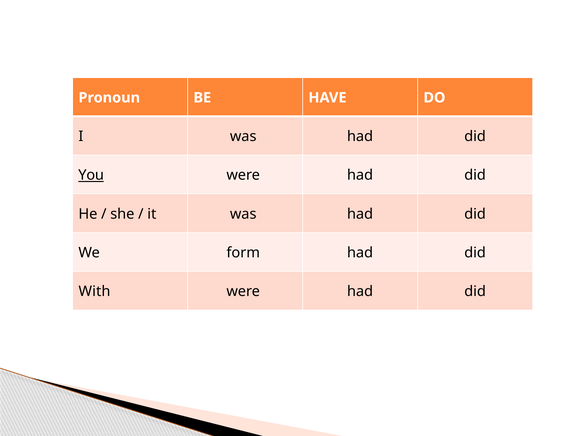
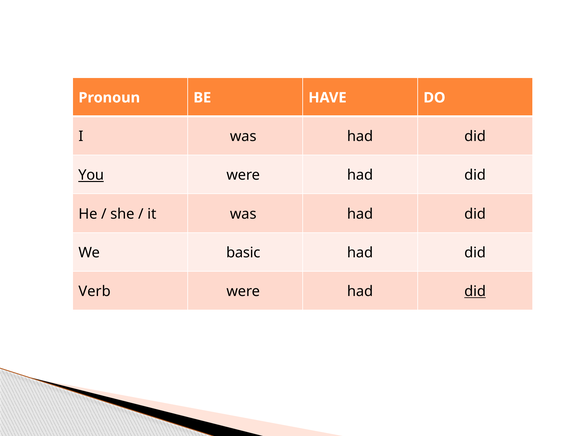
form: form -> basic (243, 253)
With: With -> Verb (95, 291)
did underline: none -> present (475, 291)
